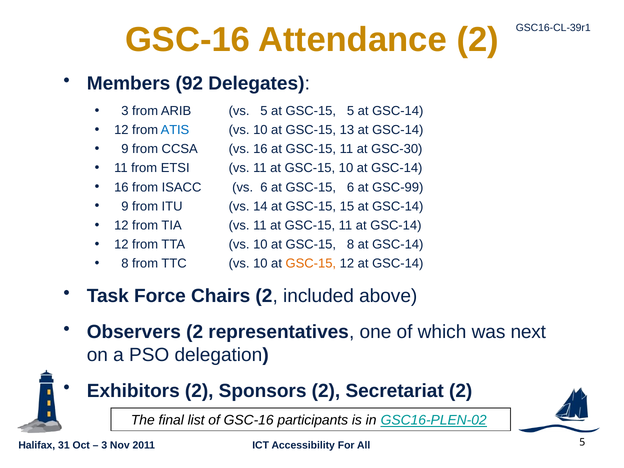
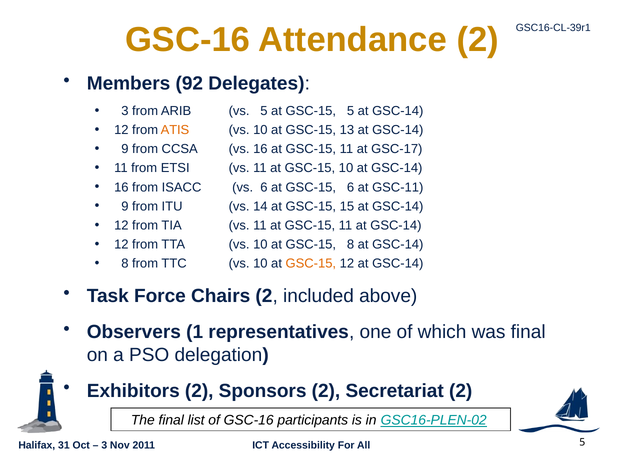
ATIS colour: blue -> orange (175, 130)
GSC-30: GSC-30 -> GSC-17 (397, 149)
GSC-99: GSC-99 -> GSC-11 (398, 187)
Observers 2: 2 -> 1 (195, 332)
was next: next -> final (528, 332)
